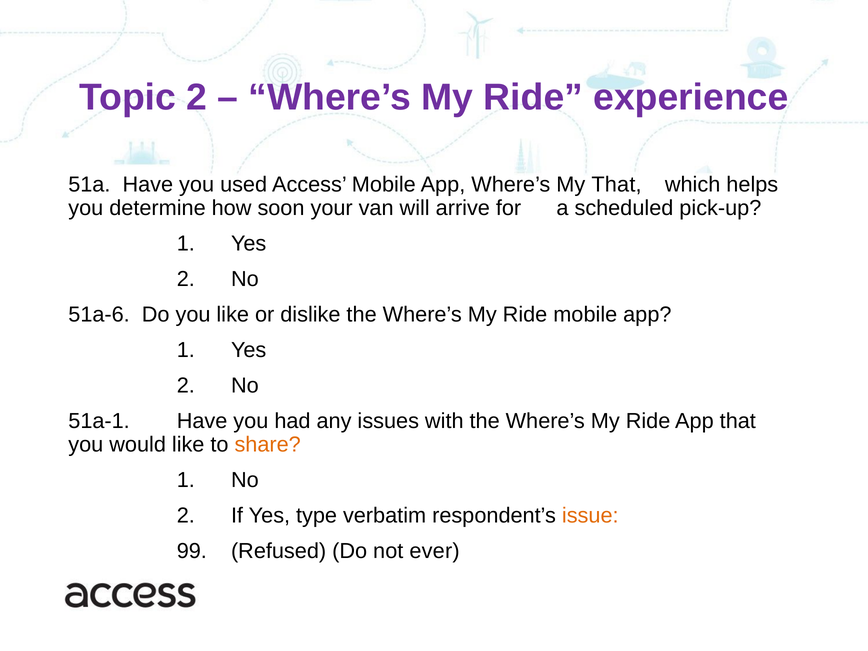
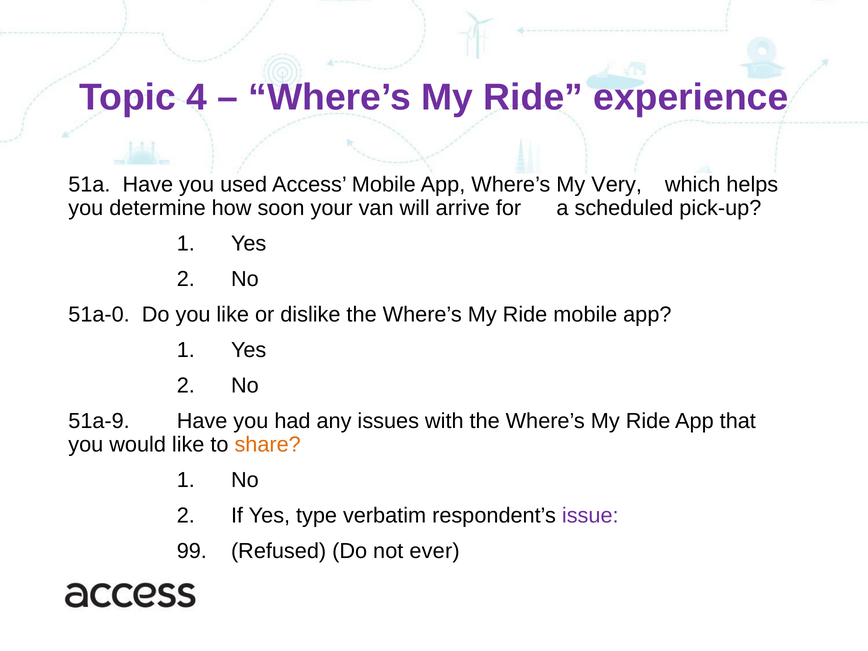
Topic 2: 2 -> 4 (197, 97)
My That: That -> Very (617, 185)
51a-6: 51a-6 -> 51a-0 (99, 315)
51a-1: 51a-1 -> 51a-9 (99, 421)
issue colour: orange -> purple (590, 516)
